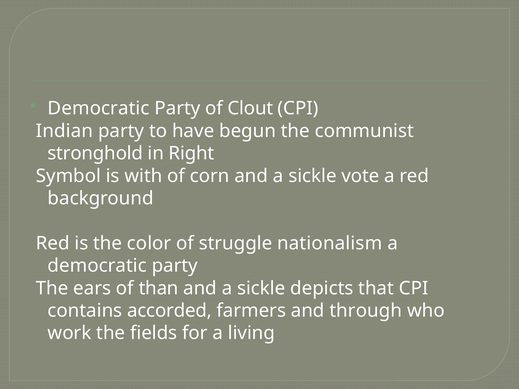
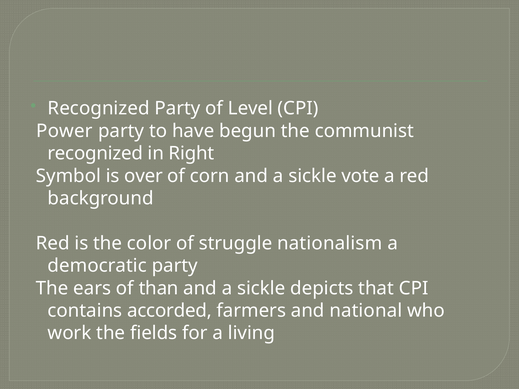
Democratic: Democratic -> Recognized (99, 109)
Clout: Clout -> Level (250, 109)
Indian: Indian -> Power (64, 131)
stronghold: stronghold -> recognized (95, 154)
with: with -> over (144, 176)
through: through -> national (366, 311)
